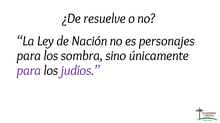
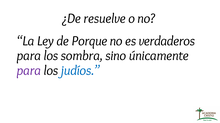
Nación: Nación -> Porque (90, 41)
personajes: personajes -> verdaderos (167, 41)
judíos colour: purple -> blue (80, 71)
